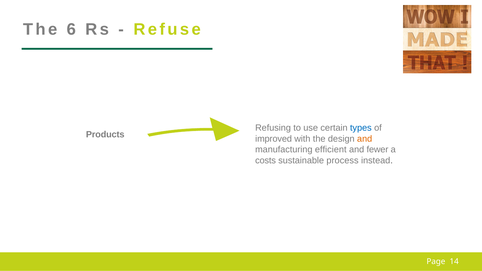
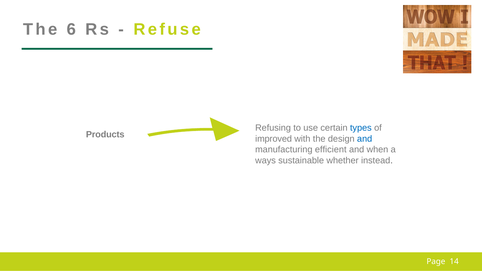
and colour: orange -> blue (365, 139)
fewer: fewer -> when (377, 150)
costs: costs -> ways (266, 161)
process: process -> whether (343, 161)
